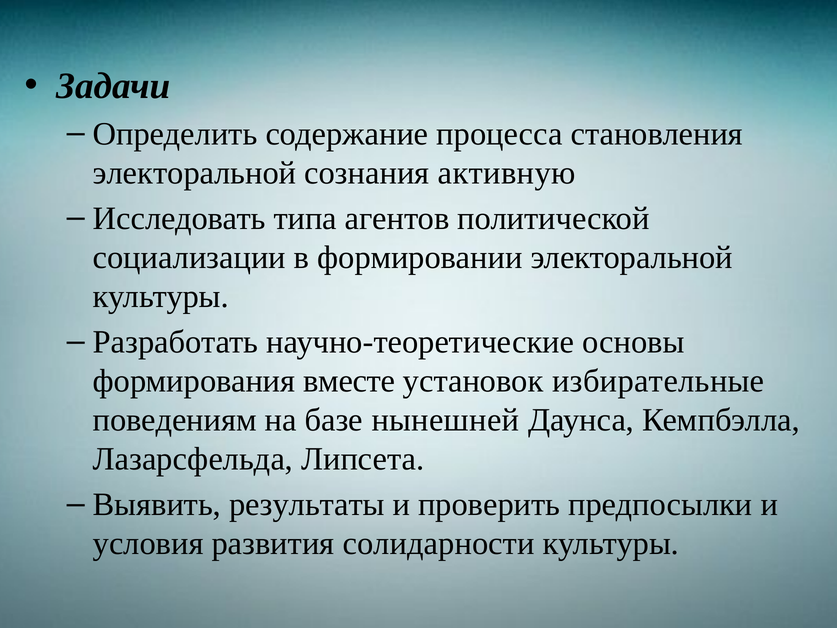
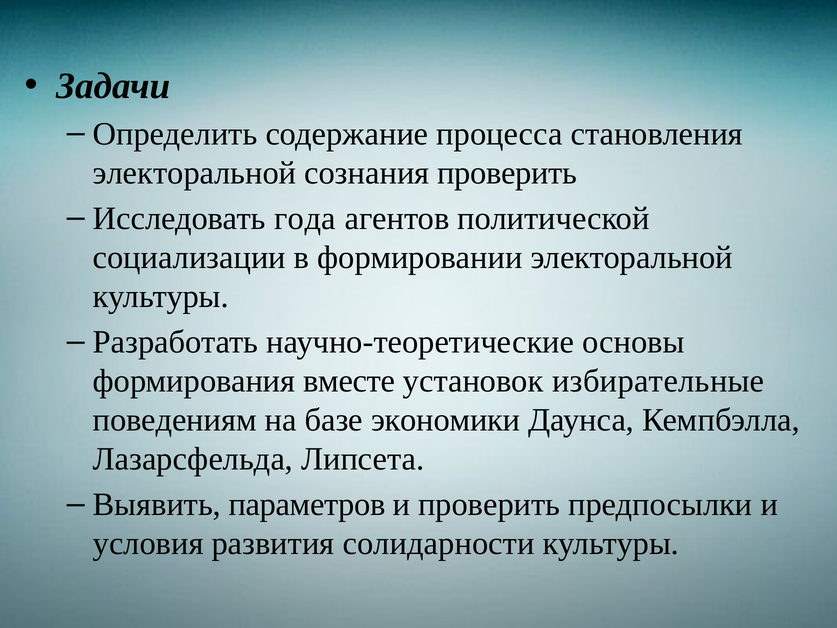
сознания активную: активную -> проверить (507, 173)
типа: типа -> года (305, 218)
нынешней: нынешней -> экономики (446, 420)
результаты: результаты -> параметров (307, 504)
